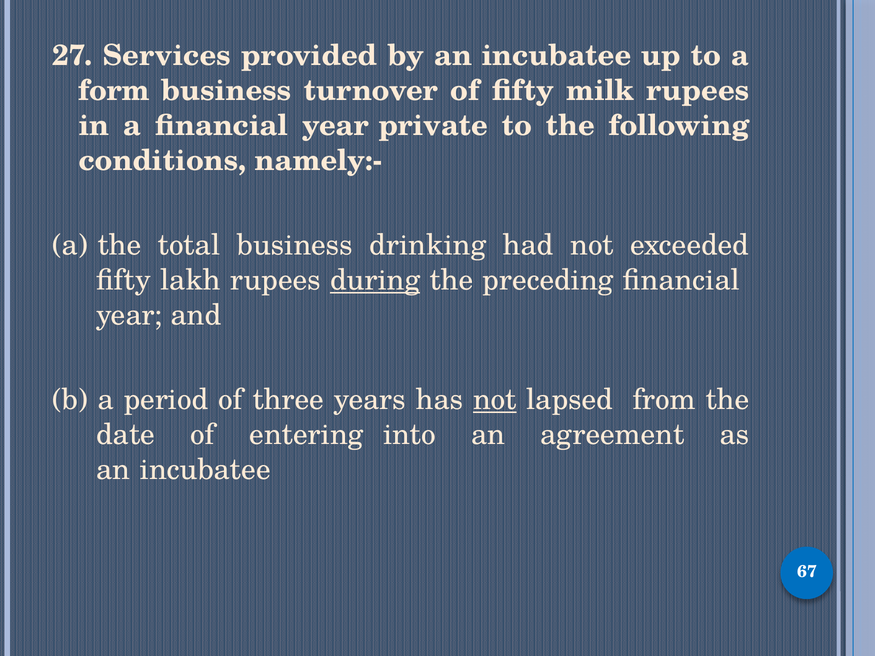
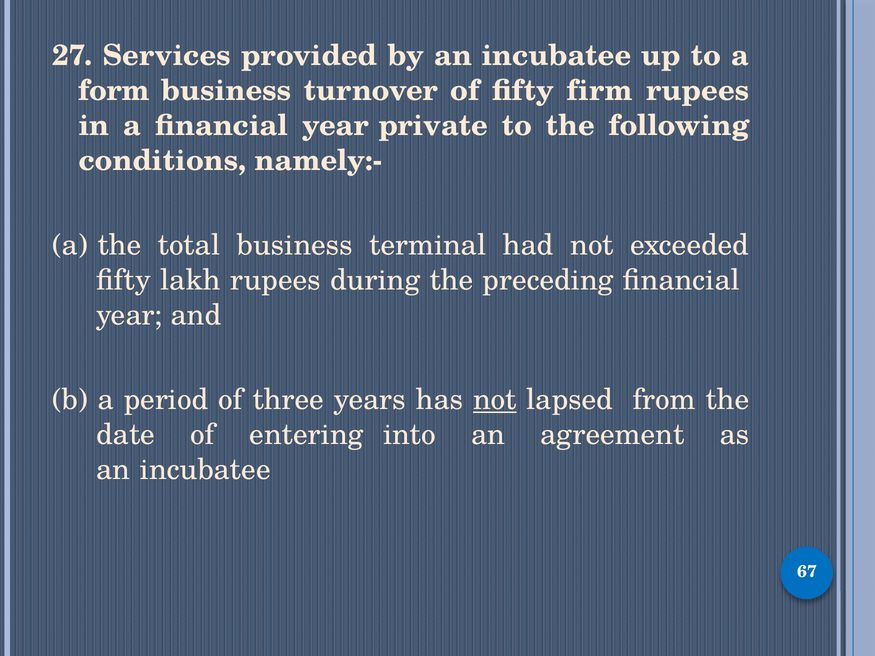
milk: milk -> firm (600, 91)
drinking: drinking -> terminal (428, 245)
during underline: present -> none (375, 280)
